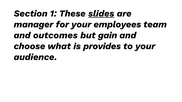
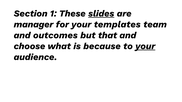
employees: employees -> templates (117, 24)
gain: gain -> that (108, 35)
provides: provides -> because (102, 46)
your underline: none -> present (145, 46)
